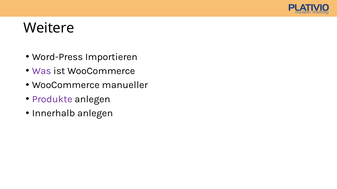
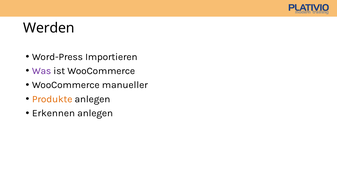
Weitere: Weitere -> Werden (49, 28)
Produkte colour: purple -> orange (52, 99)
Innerhalb: Innerhalb -> Erkennen (53, 113)
